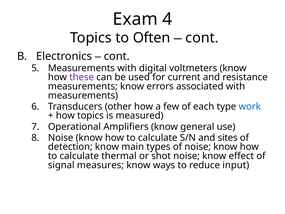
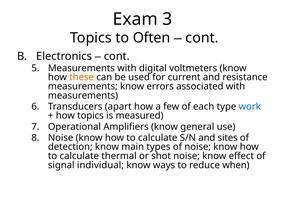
4: 4 -> 3 (167, 19)
these colour: purple -> orange (82, 77)
other: other -> apart (118, 106)
measures: measures -> individual (100, 165)
input: input -> when (236, 165)
